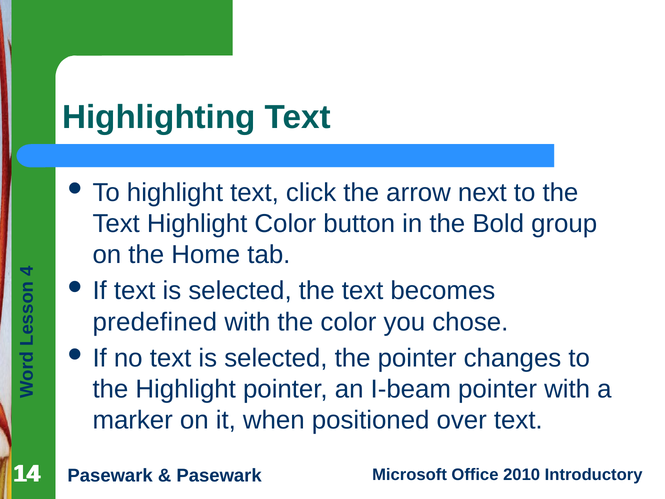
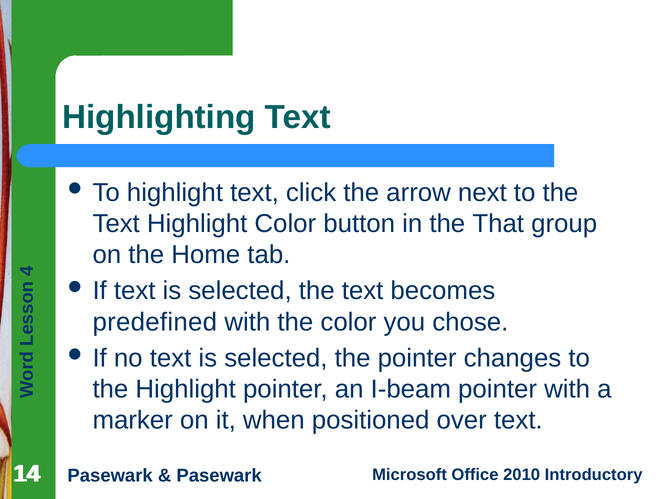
Bold: Bold -> That (498, 223)
